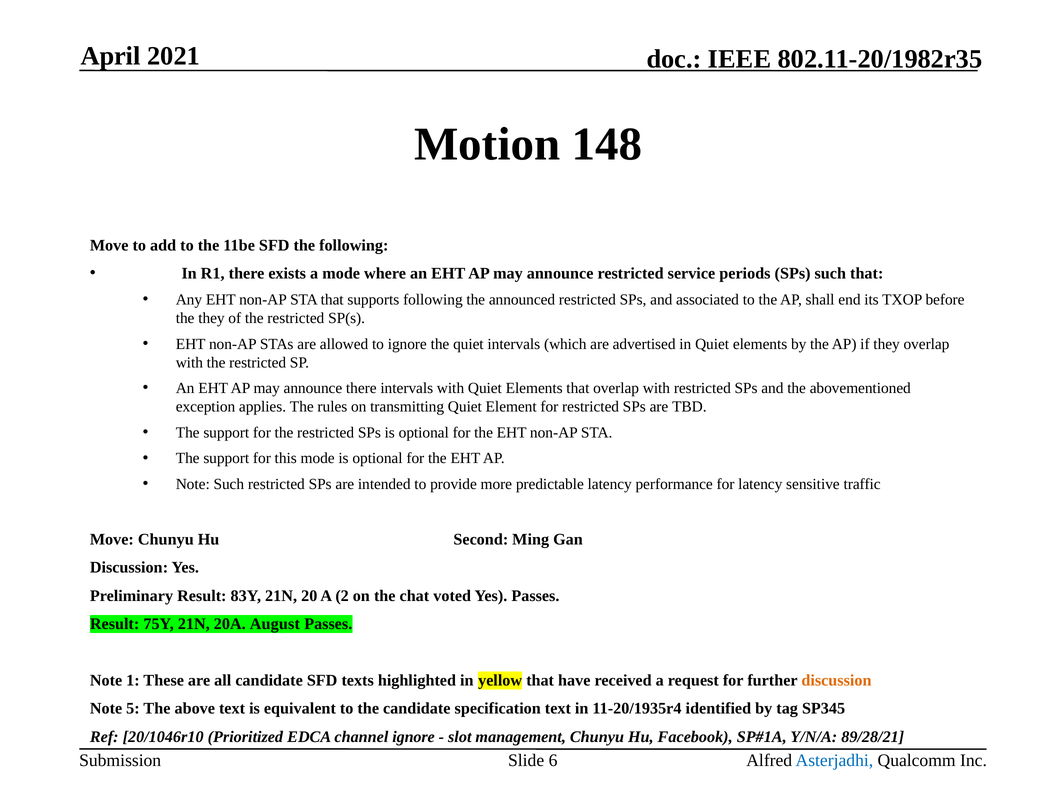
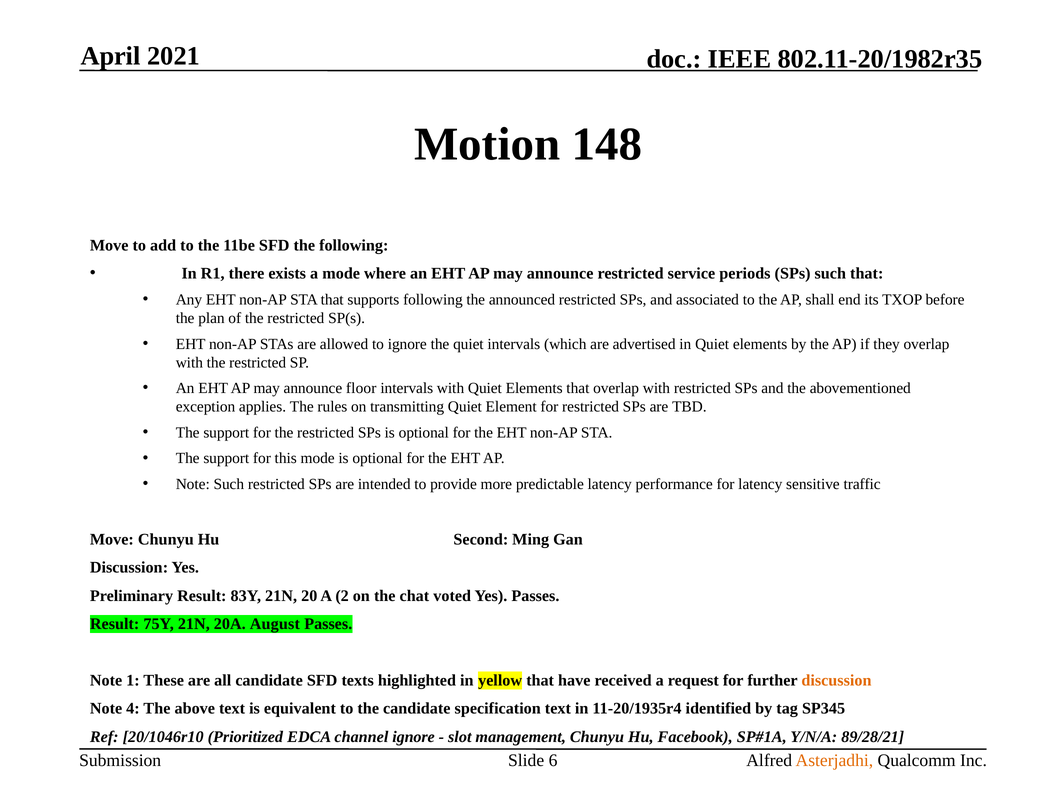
the they: they -> plan (211, 318)
announce there: there -> floor (361, 388)
5: 5 -> 4 (133, 708)
Asterjadhi colour: blue -> orange (834, 760)
